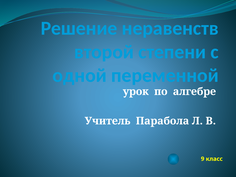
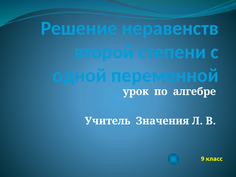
Парабола: Парабола -> Значения (162, 121)
